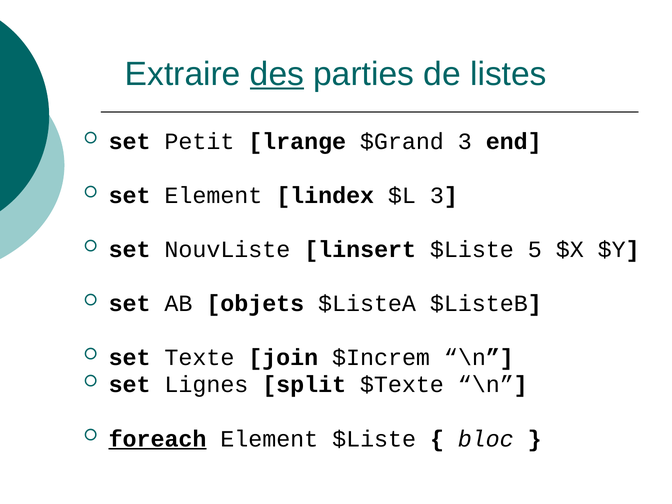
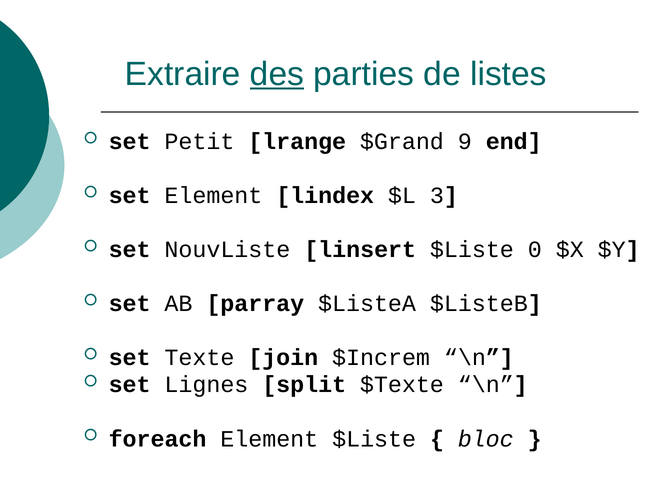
$Grand 3: 3 -> 9 (465, 141)
5: 5 -> 0 (535, 250)
objets: objets -> parray (255, 304)
foreach underline: present -> none (158, 439)
